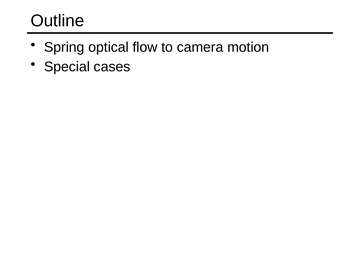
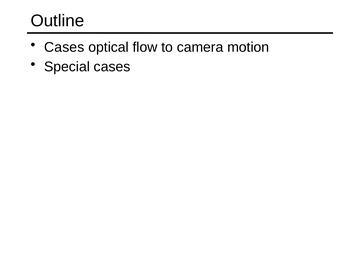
Spring: Spring -> Cases (64, 47)
